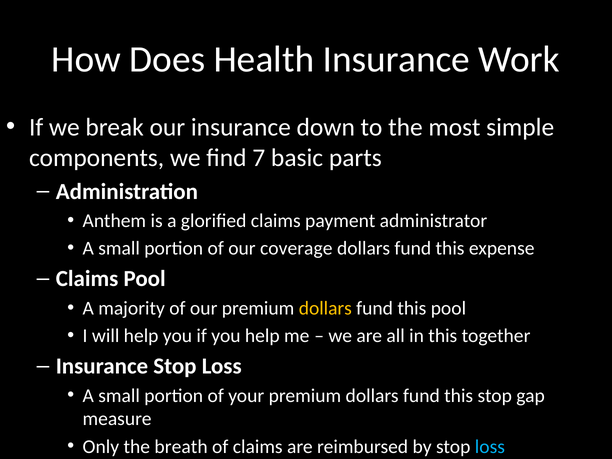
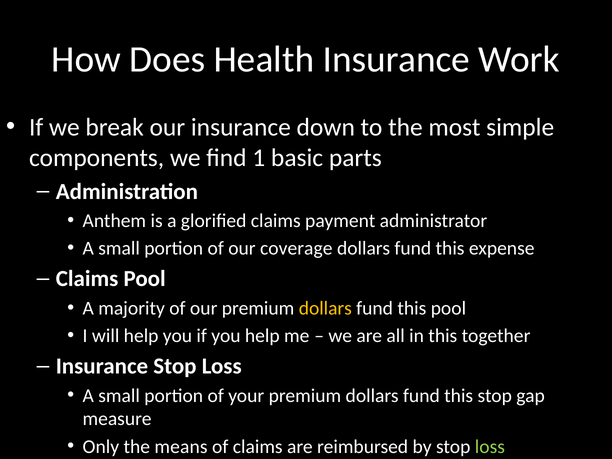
7: 7 -> 1 (259, 158)
breath: breath -> means (181, 447)
loss colour: light blue -> light green (490, 447)
